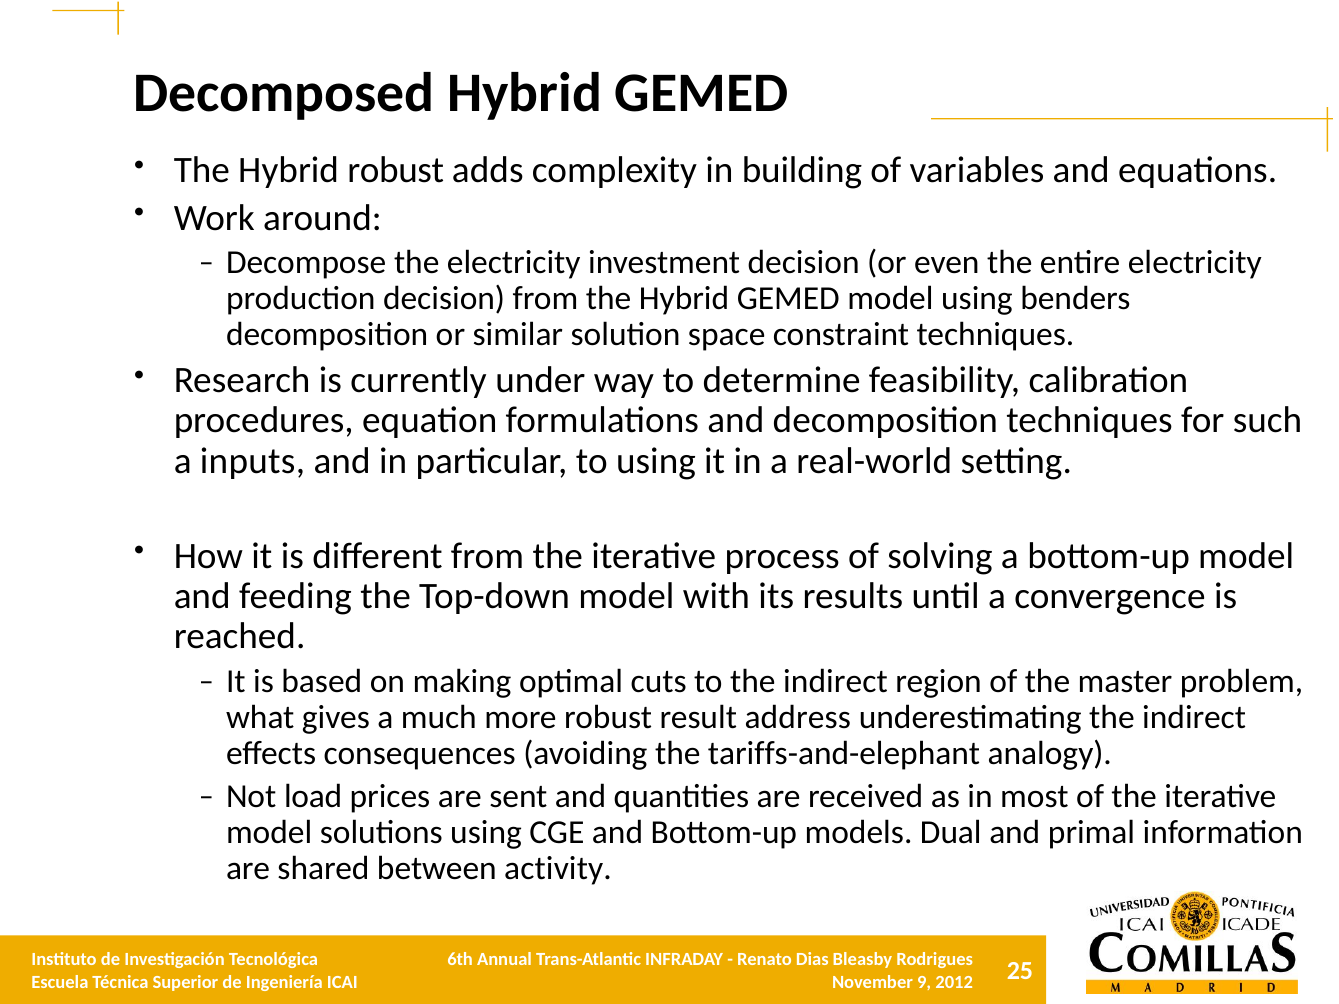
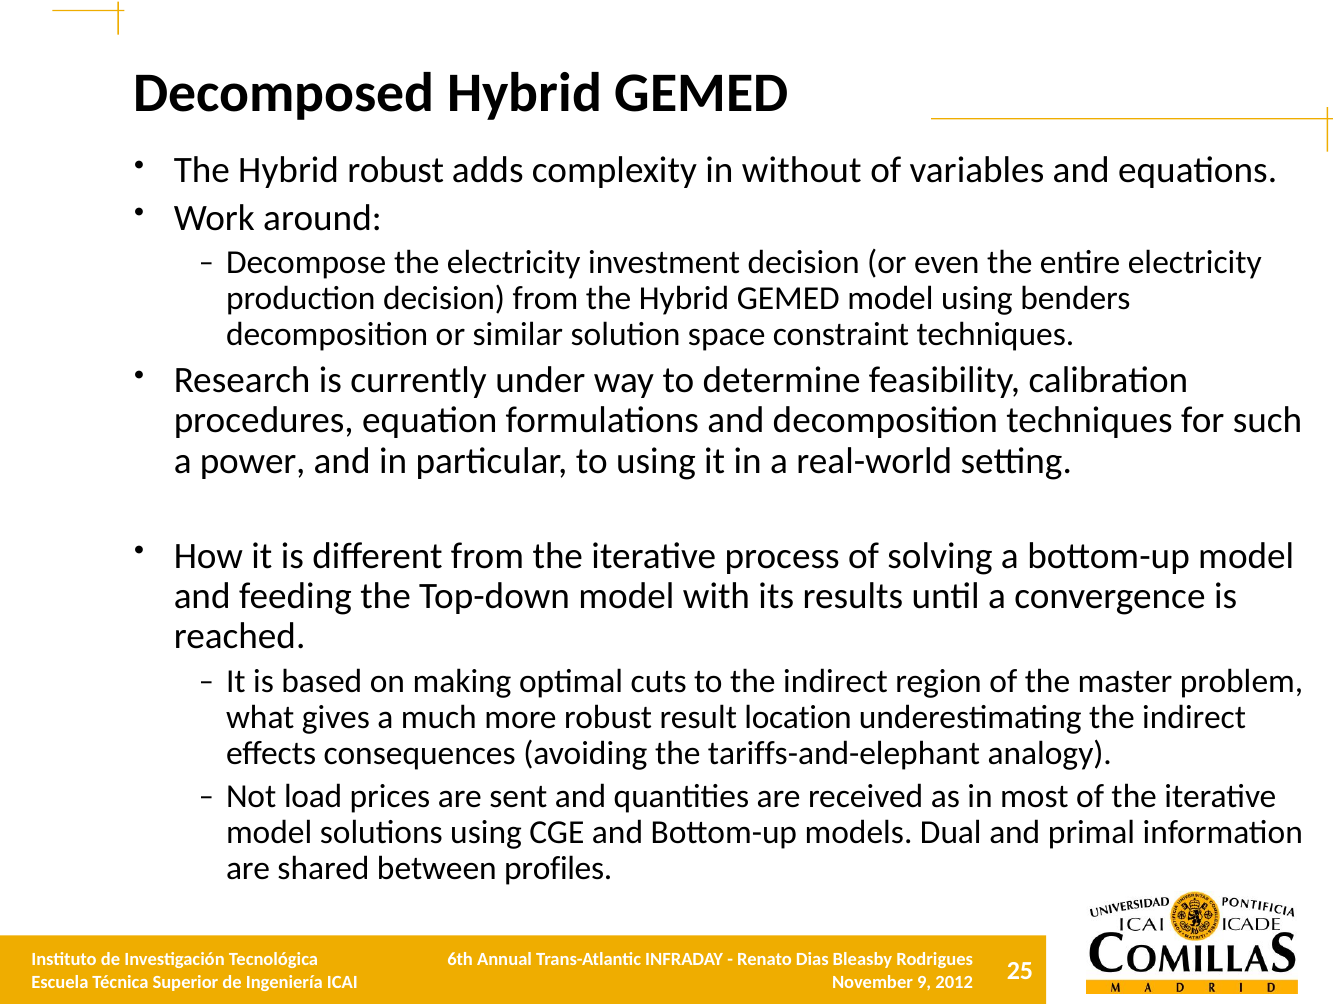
building: building -> without (802, 170)
inputs: inputs -> power (253, 461)
address: address -> location (798, 718)
activity: activity -> profiles (558, 869)
